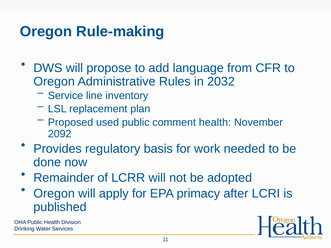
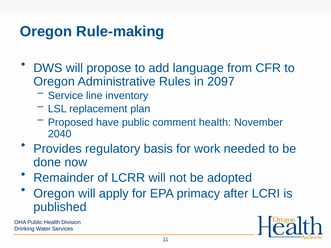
2032: 2032 -> 2097 (221, 82)
used: used -> have (108, 123)
2092: 2092 -> 2040 (60, 134)
